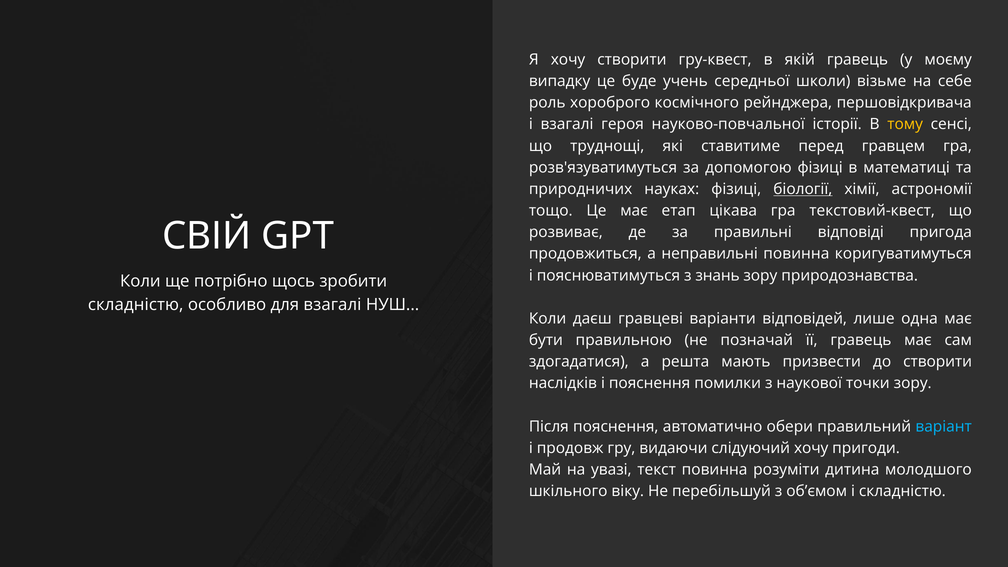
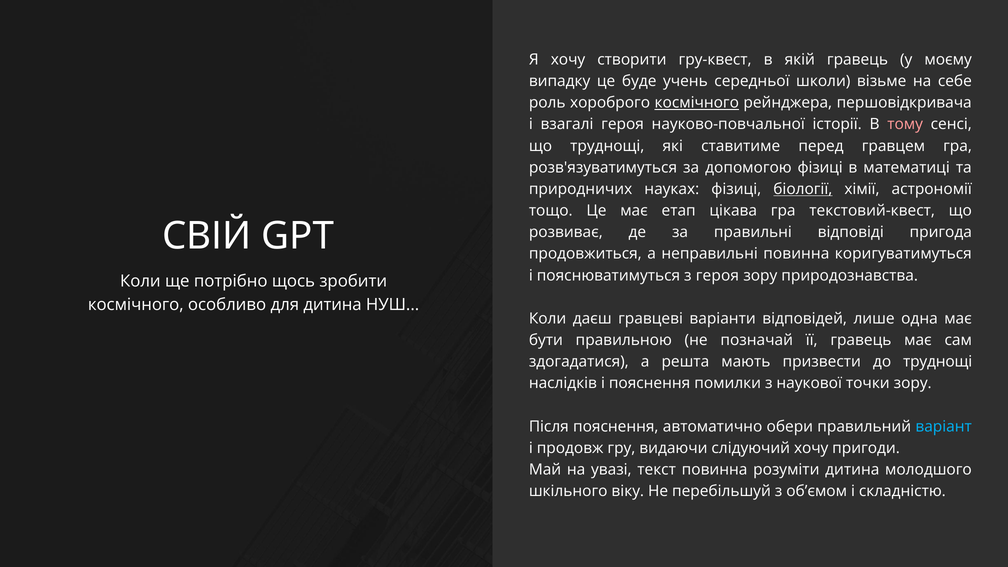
космічного underline: none -> present (697, 103)
тому colour: yellow -> pink (905, 124)
з знань: знань -> героя (717, 275)
складністю: складністю -> космічного (136, 305)
для взагалі: взагалі -> дитина (333, 305)
до створити: створити -> труднощі (938, 362)
